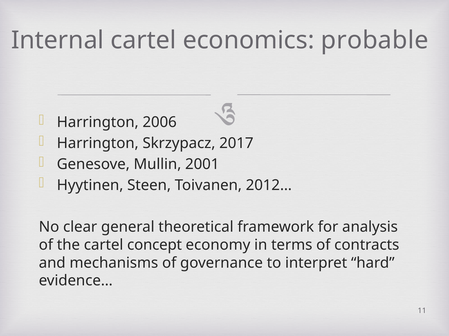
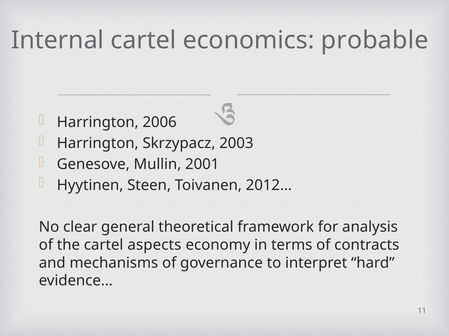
2017: 2017 -> 2003 (236, 144)
concept: concept -> aspects (154, 245)
